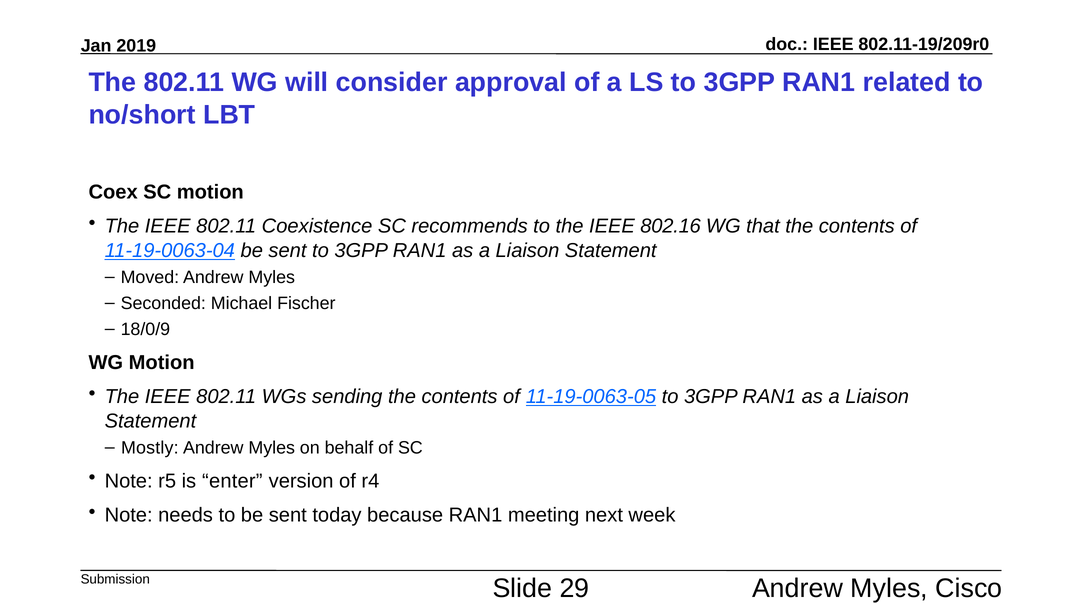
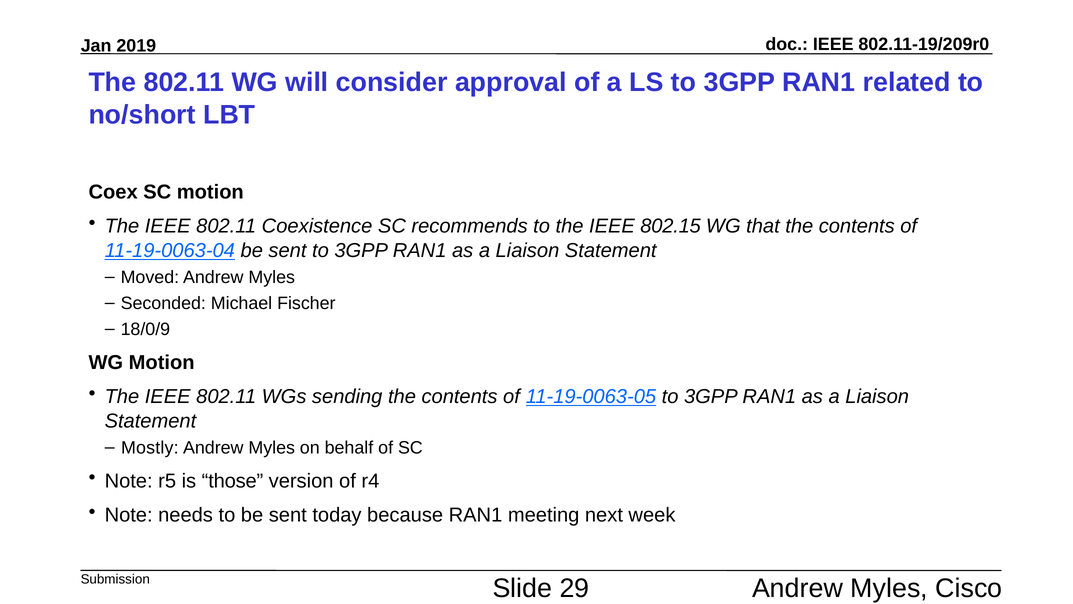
802.16: 802.16 -> 802.15 (671, 226)
enter: enter -> those (233, 481)
